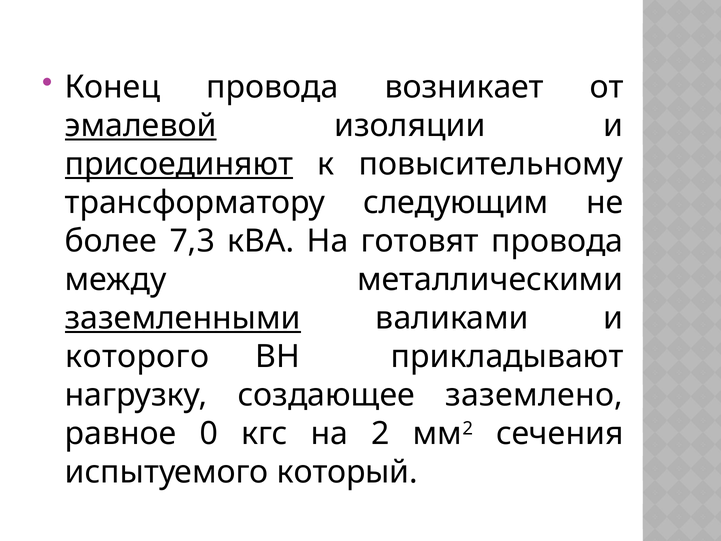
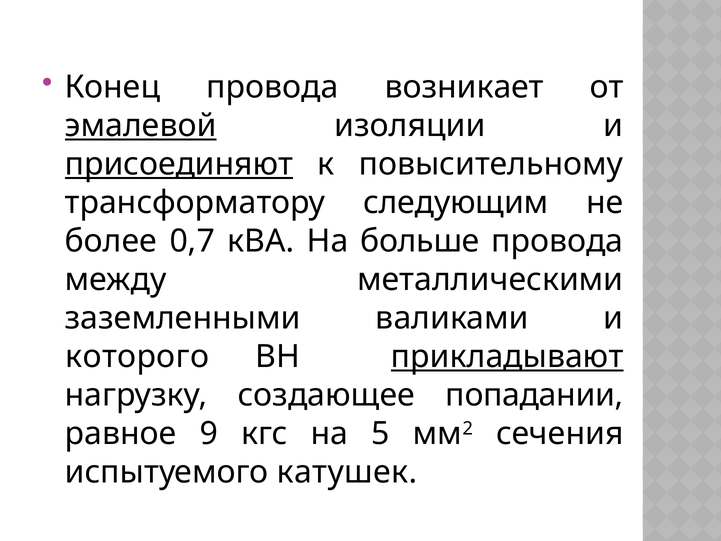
7,3: 7,3 -> 0,7 (192, 241)
готовят: готовят -> больше (420, 241)
заземленными underline: present -> none (183, 318)
прикладывают underline: none -> present (507, 356)
заземлено: заземлено -> попадании (535, 395)
0: 0 -> 9 (209, 433)
2: 2 -> 5 (381, 433)
который: который -> катушек (347, 472)
